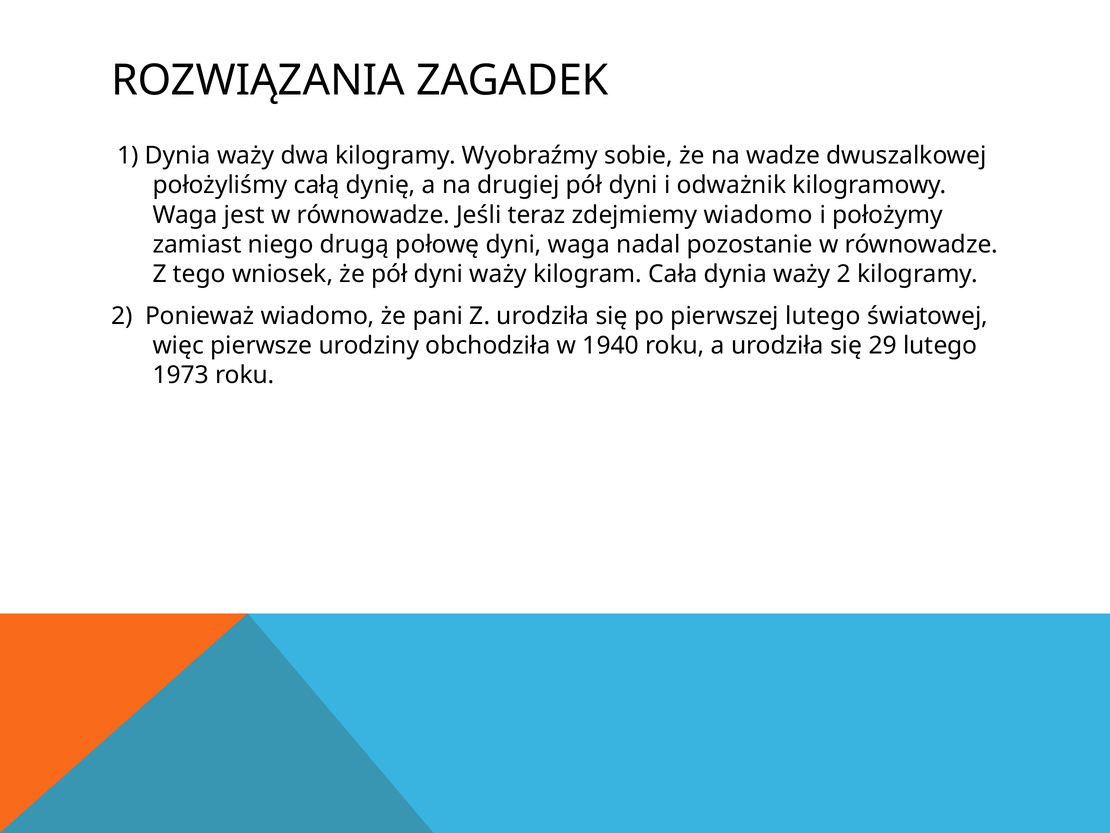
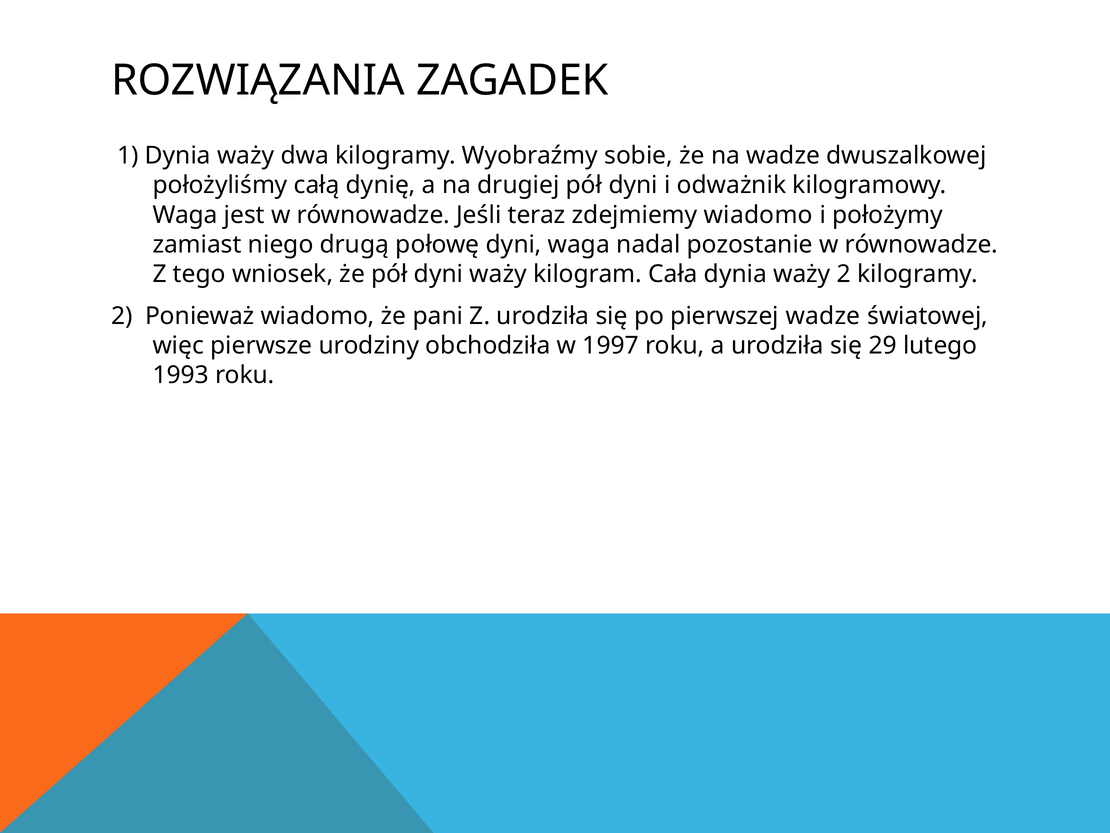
pierwszej lutego: lutego -> wadze (823, 316)
1940: 1940 -> 1997 (611, 345)
1973: 1973 -> 1993 (181, 375)
